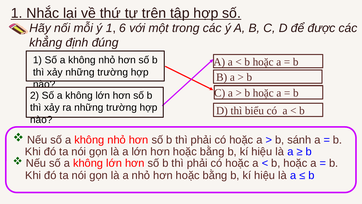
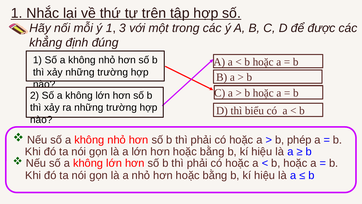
6: 6 -> 3 (123, 28)
sánh: sánh -> phép (299, 140)
